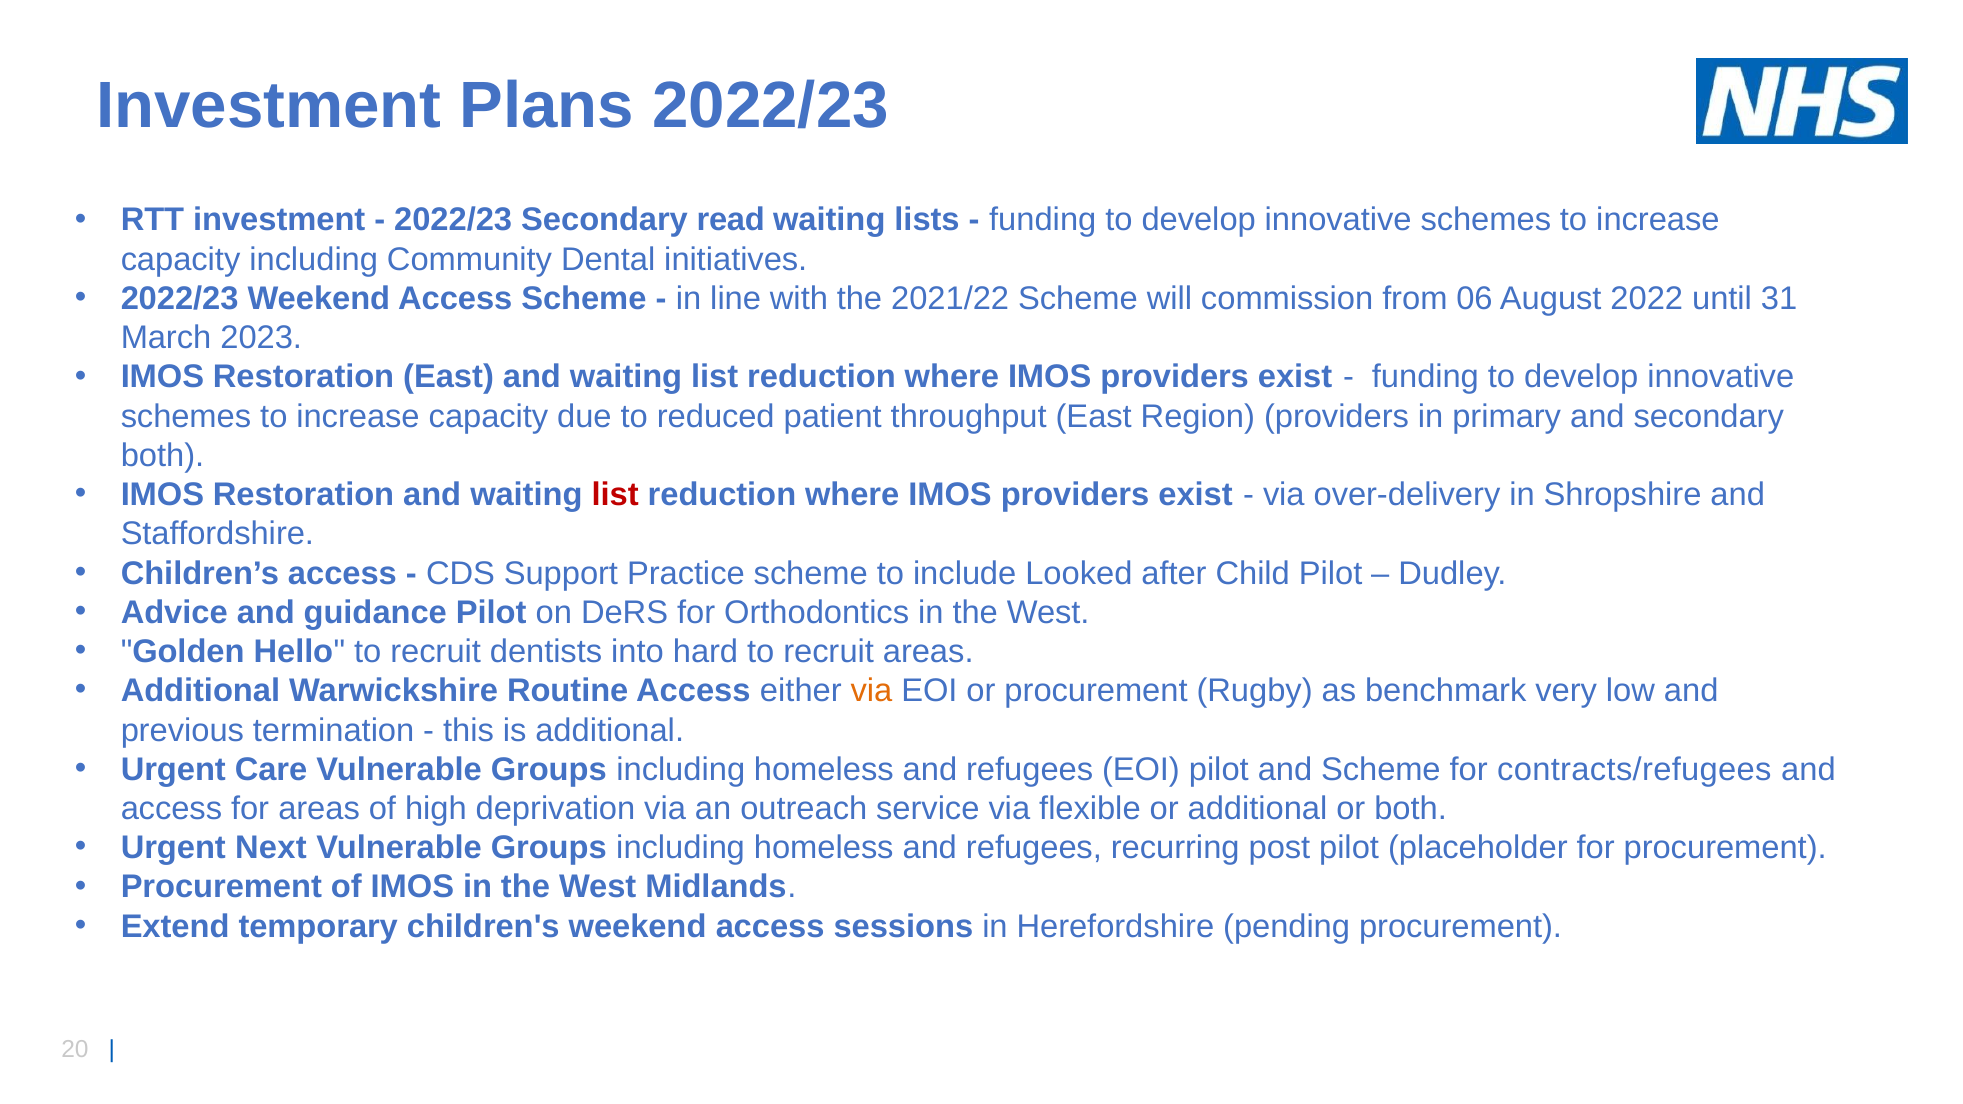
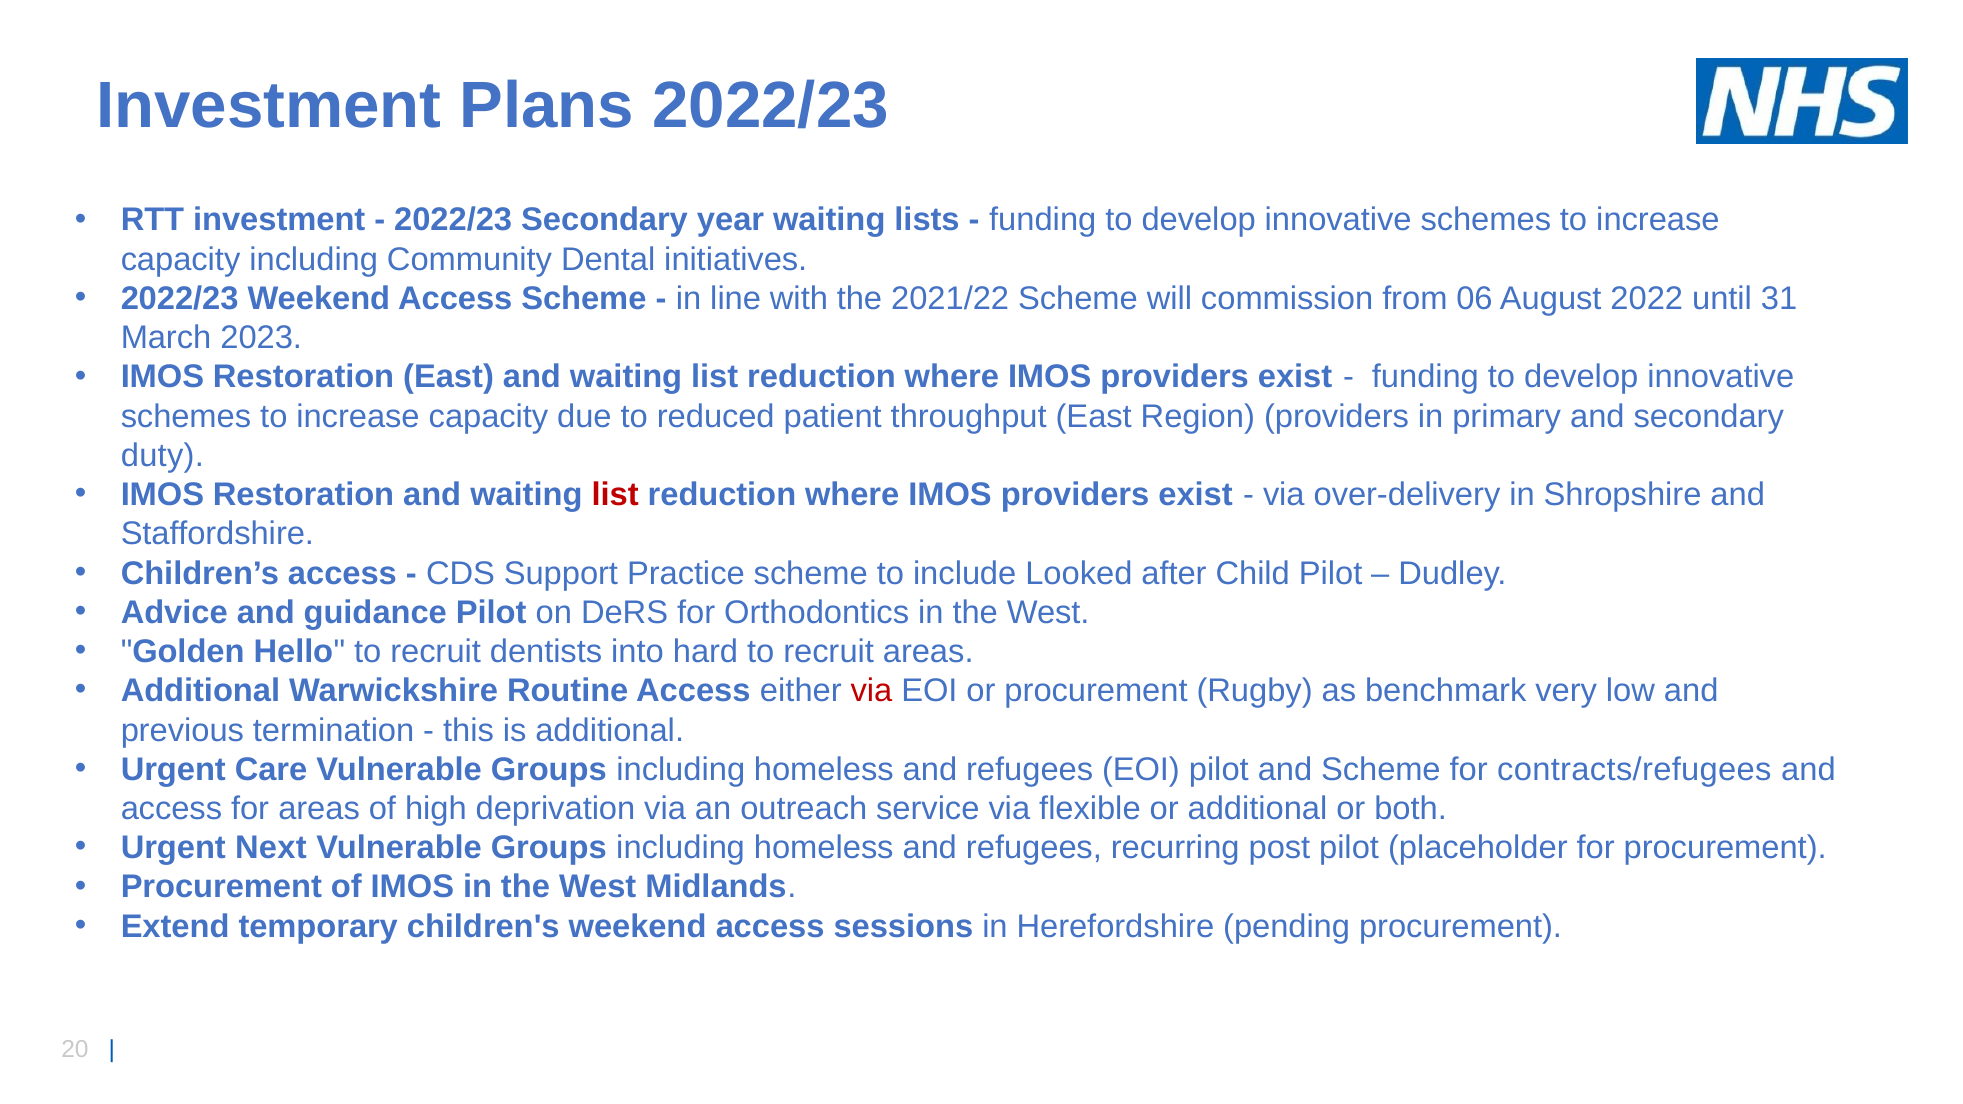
read: read -> year (731, 220)
both: both -> duty (162, 456)
via colour: orange -> red (872, 691)
